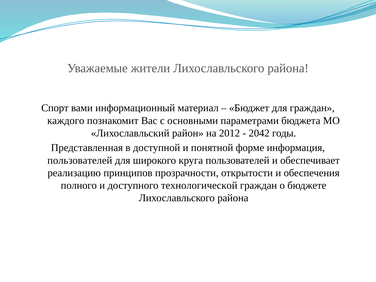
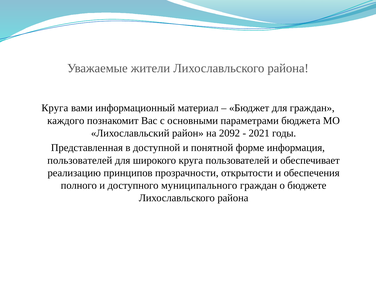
Спорт: Спорт -> Круга (55, 108)
2012: 2012 -> 2092 (230, 133)
2042: 2042 -> 2021 (259, 133)
технологической: технологической -> муниципального (199, 185)
